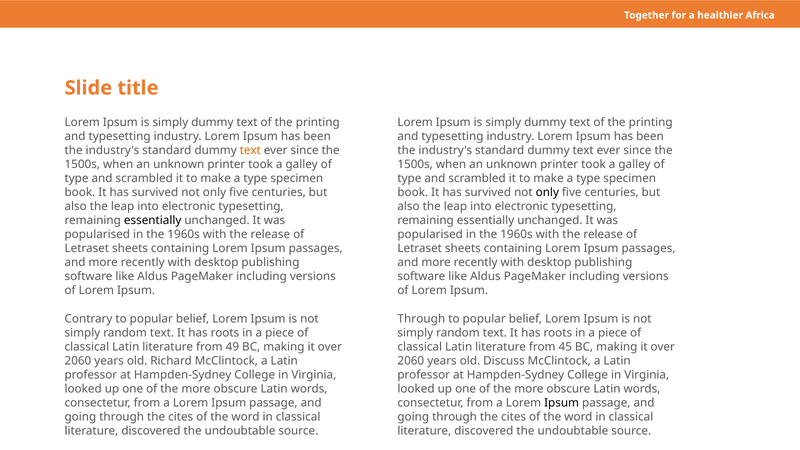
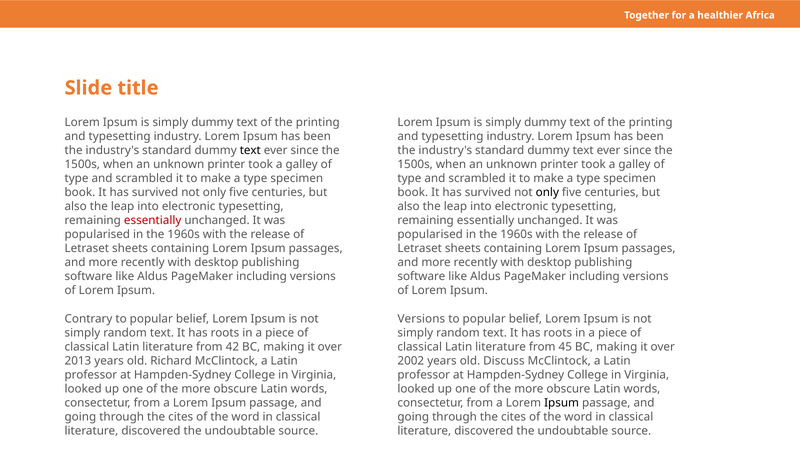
text colour: orange -> black (250, 151)
essentially colour: black -> red (153, 221)
Through: Through -> Versions (421, 319)
49: 49 -> 42 (232, 347)
2060: 2060 -> 2013 (78, 361)
2060: 2060 -> 2002 (411, 361)
